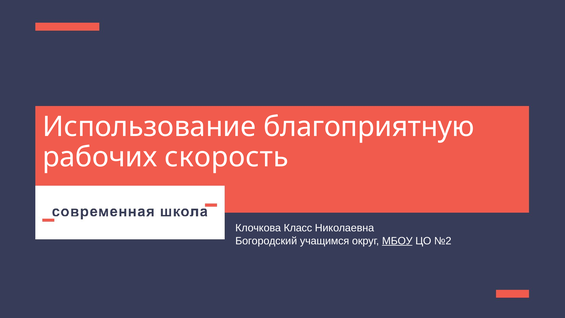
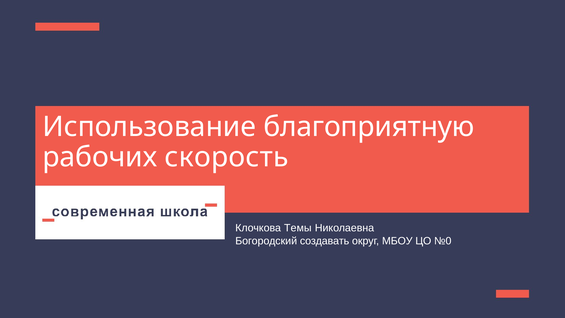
Класс: Класс -> Темы (298, 228)
учащимся: учащимся -> создавать (325, 241)
МБОУ underline: present -> none (397, 241)
№2: №2 -> №0 (443, 241)
